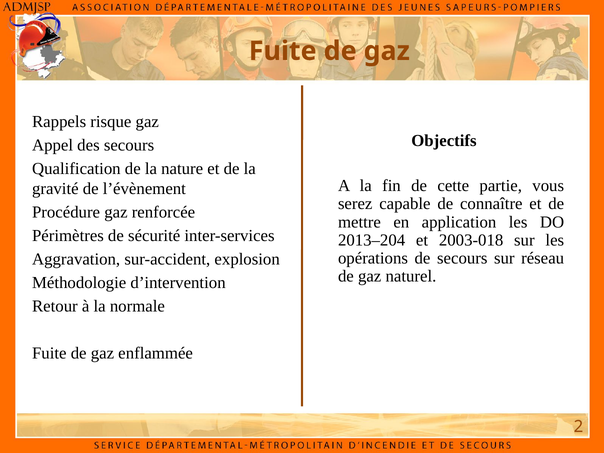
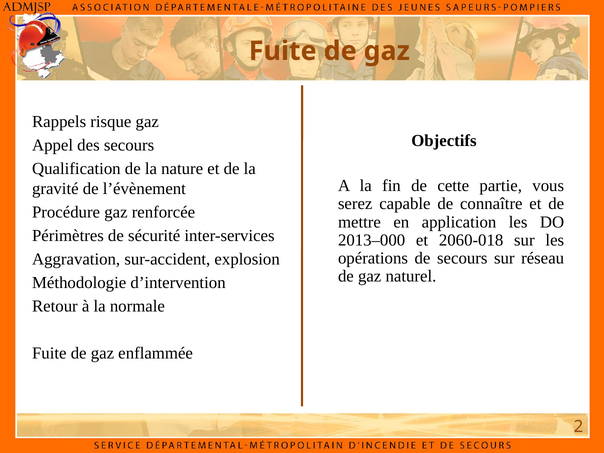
2013–204: 2013–204 -> 2013–000 (372, 240)
2003-018: 2003-018 -> 2060-018 (471, 240)
